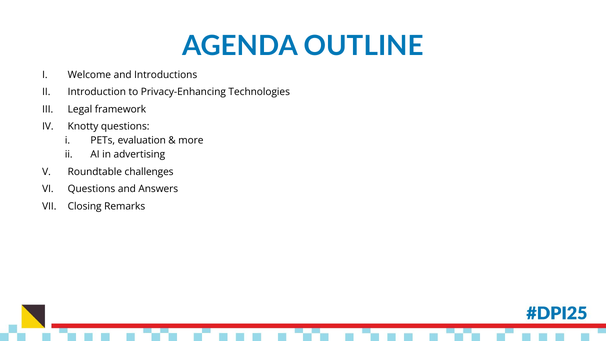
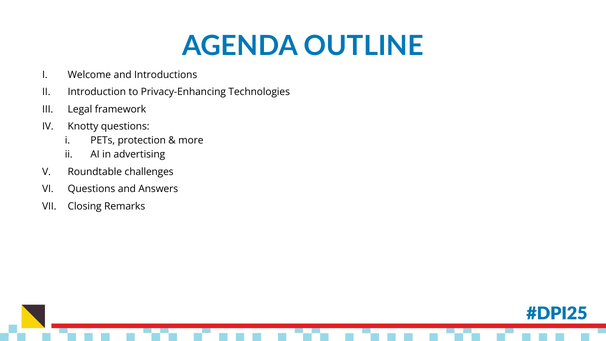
evaluation: evaluation -> protection (142, 140)
